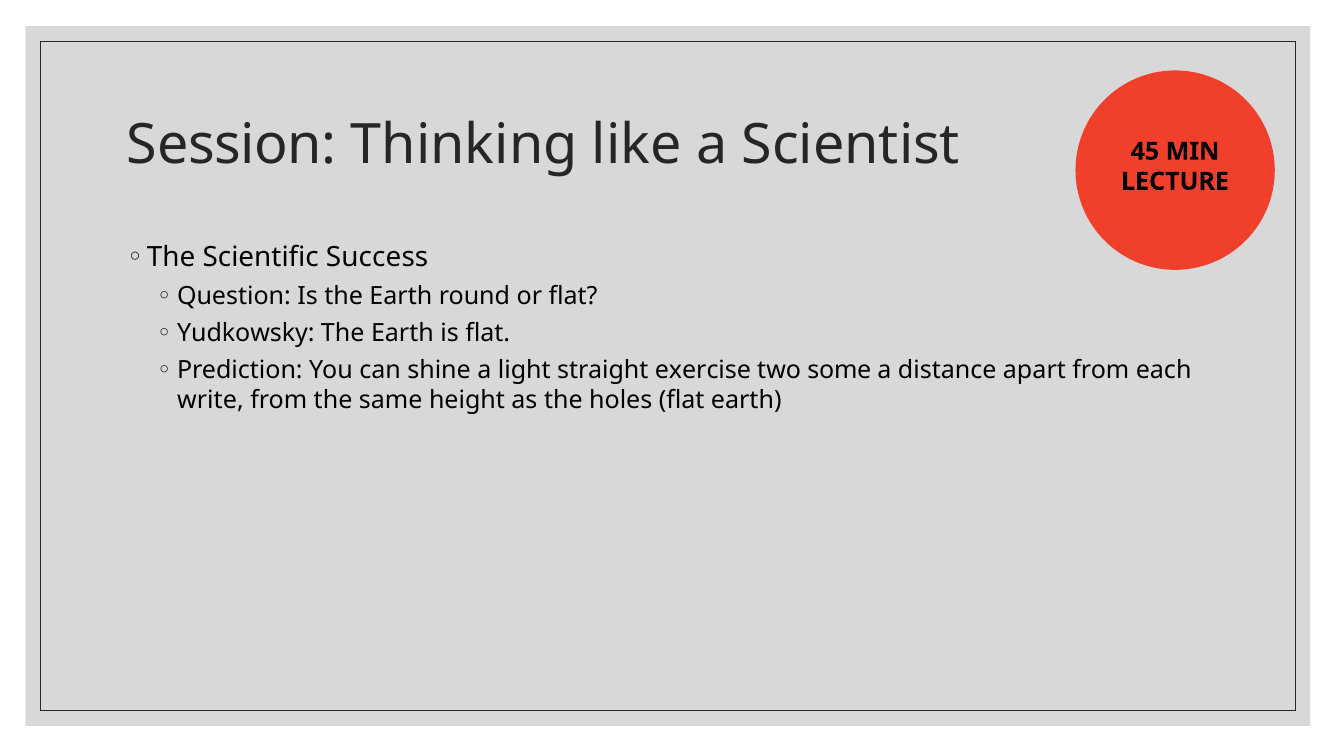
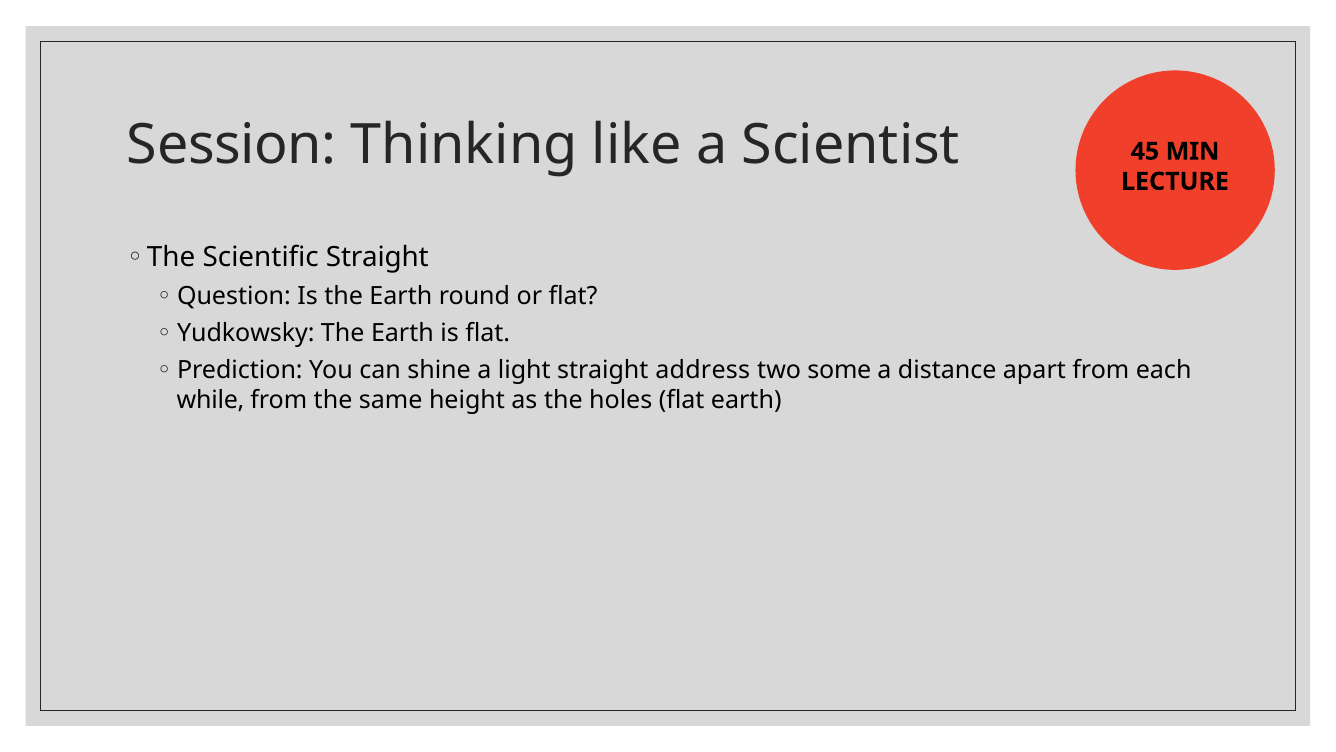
Scientific Success: Success -> Straight (377, 257)
exercise: exercise -> address (703, 370)
write: write -> while (211, 400)
